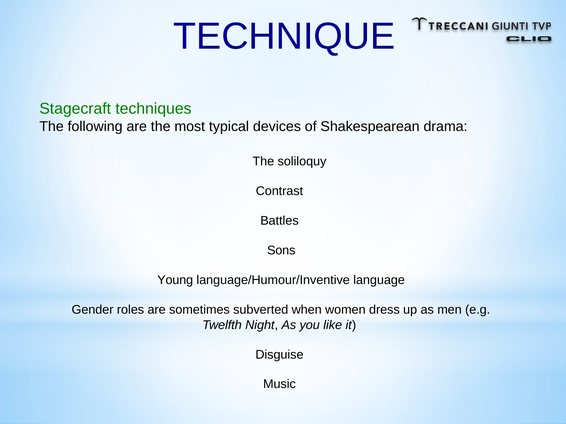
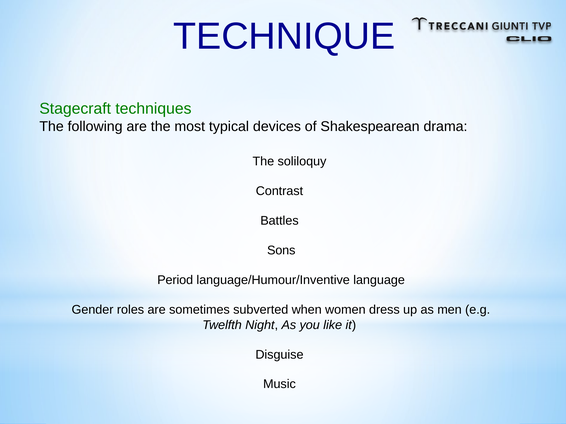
Young: Young -> Period (175, 280)
